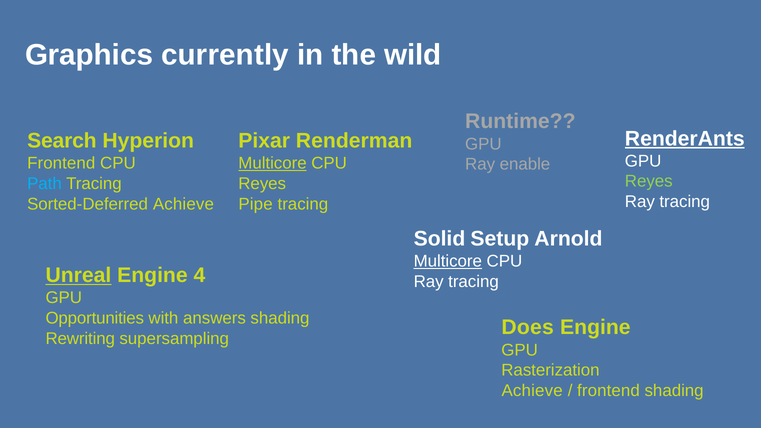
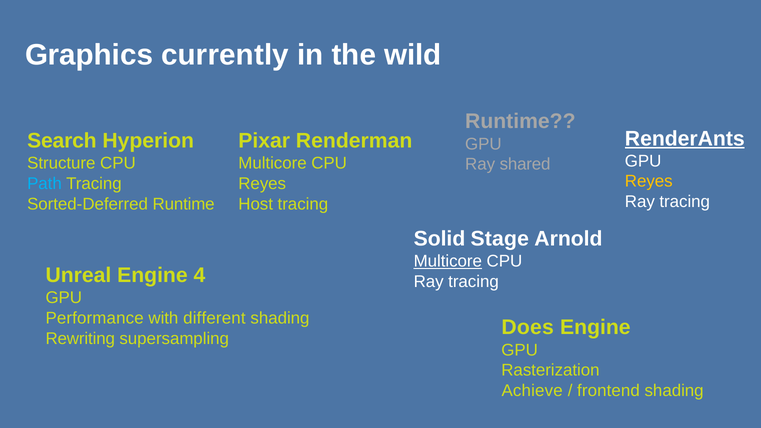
Frontend: Frontend -> Structure (61, 163)
Multicore underline: present -> none (272, 163)
enable: enable -> shared (525, 164)
Reyes colour: light green -> yellow (649, 181)
Sorted-Deferred Achieve: Achieve -> Runtime (184, 204)
Pipe: Pipe -> Host (256, 204)
Setup: Setup -> Stage (500, 239)
Unreal underline: present -> none (78, 275)
Opportunities: Opportunities -> Performance (95, 318)
answers: answers -> different (214, 318)
